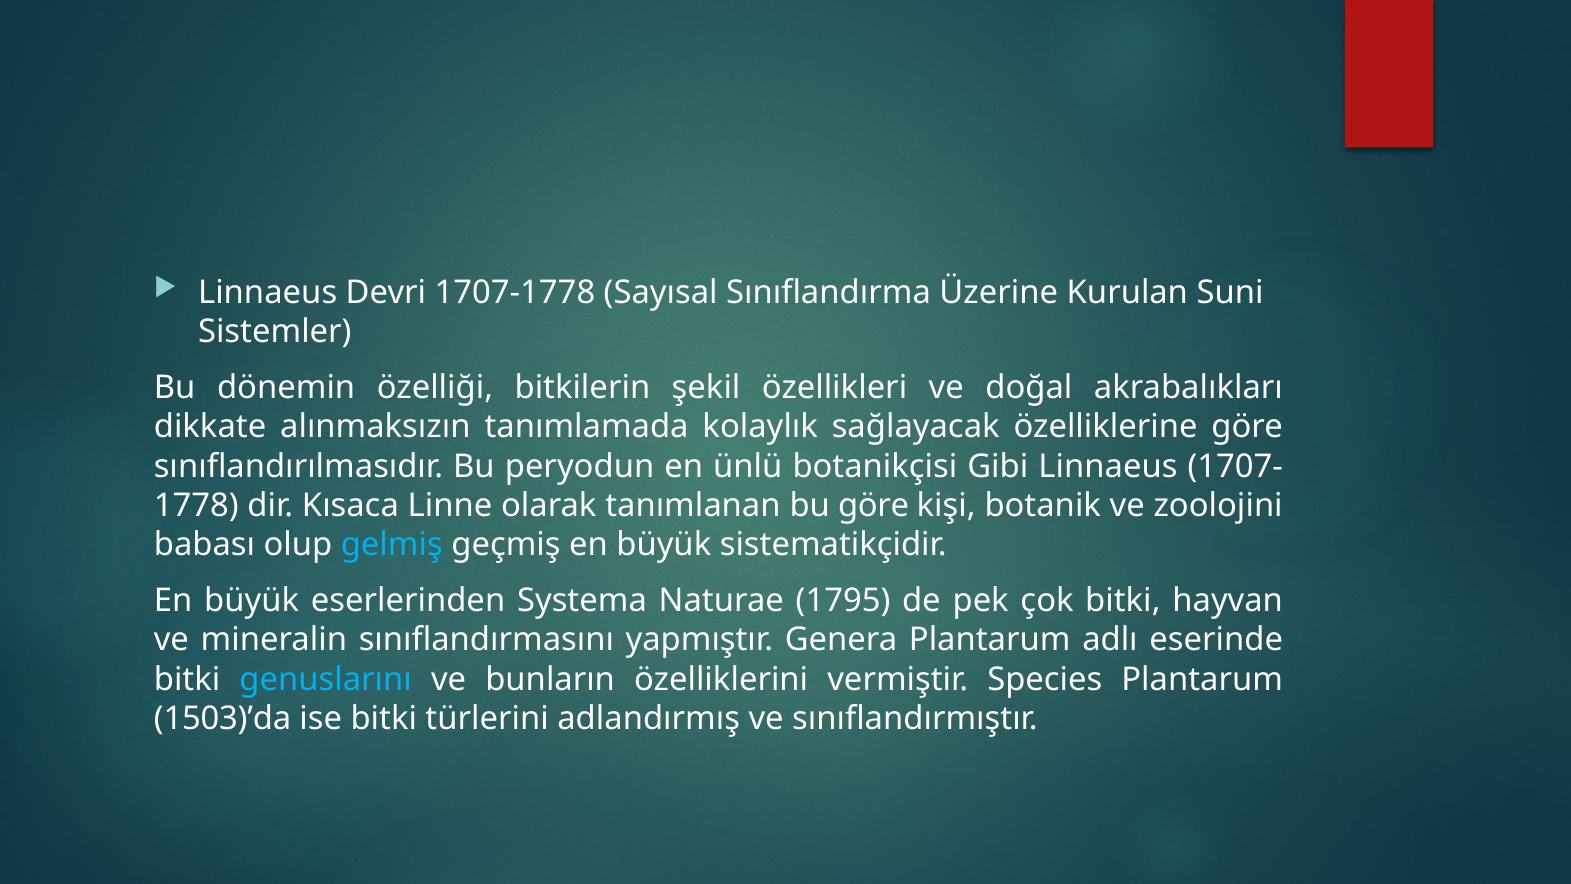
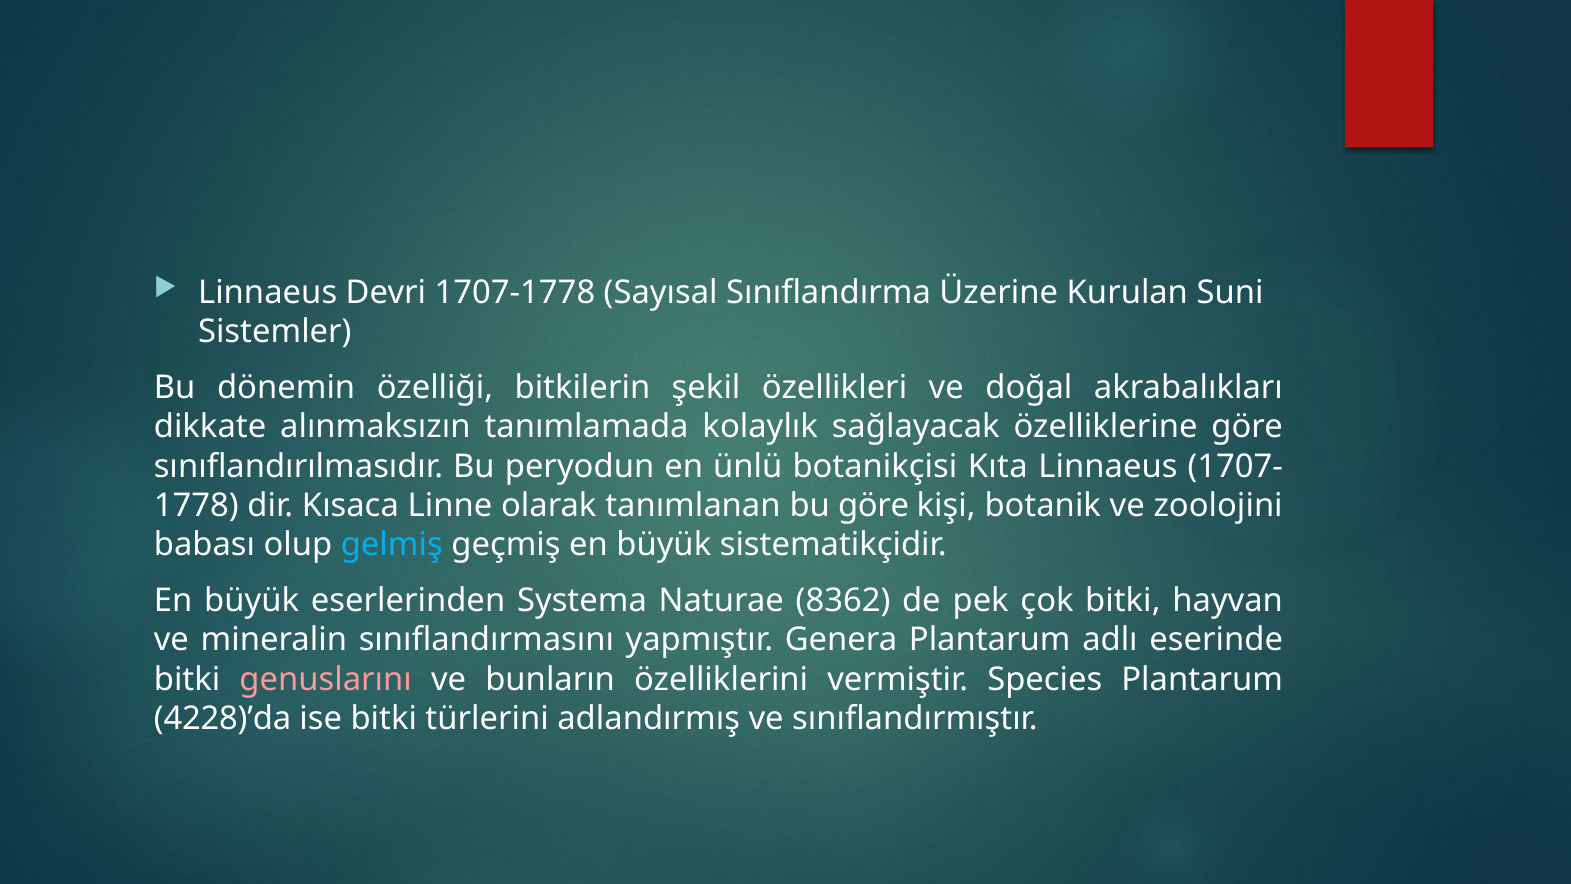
Gibi: Gibi -> Kıta (998, 466)
1795: 1795 -> 8362 (843, 601)
genuslarını colour: light blue -> pink (326, 679)
1503)’da: 1503)’da -> 4228)’da (223, 719)
